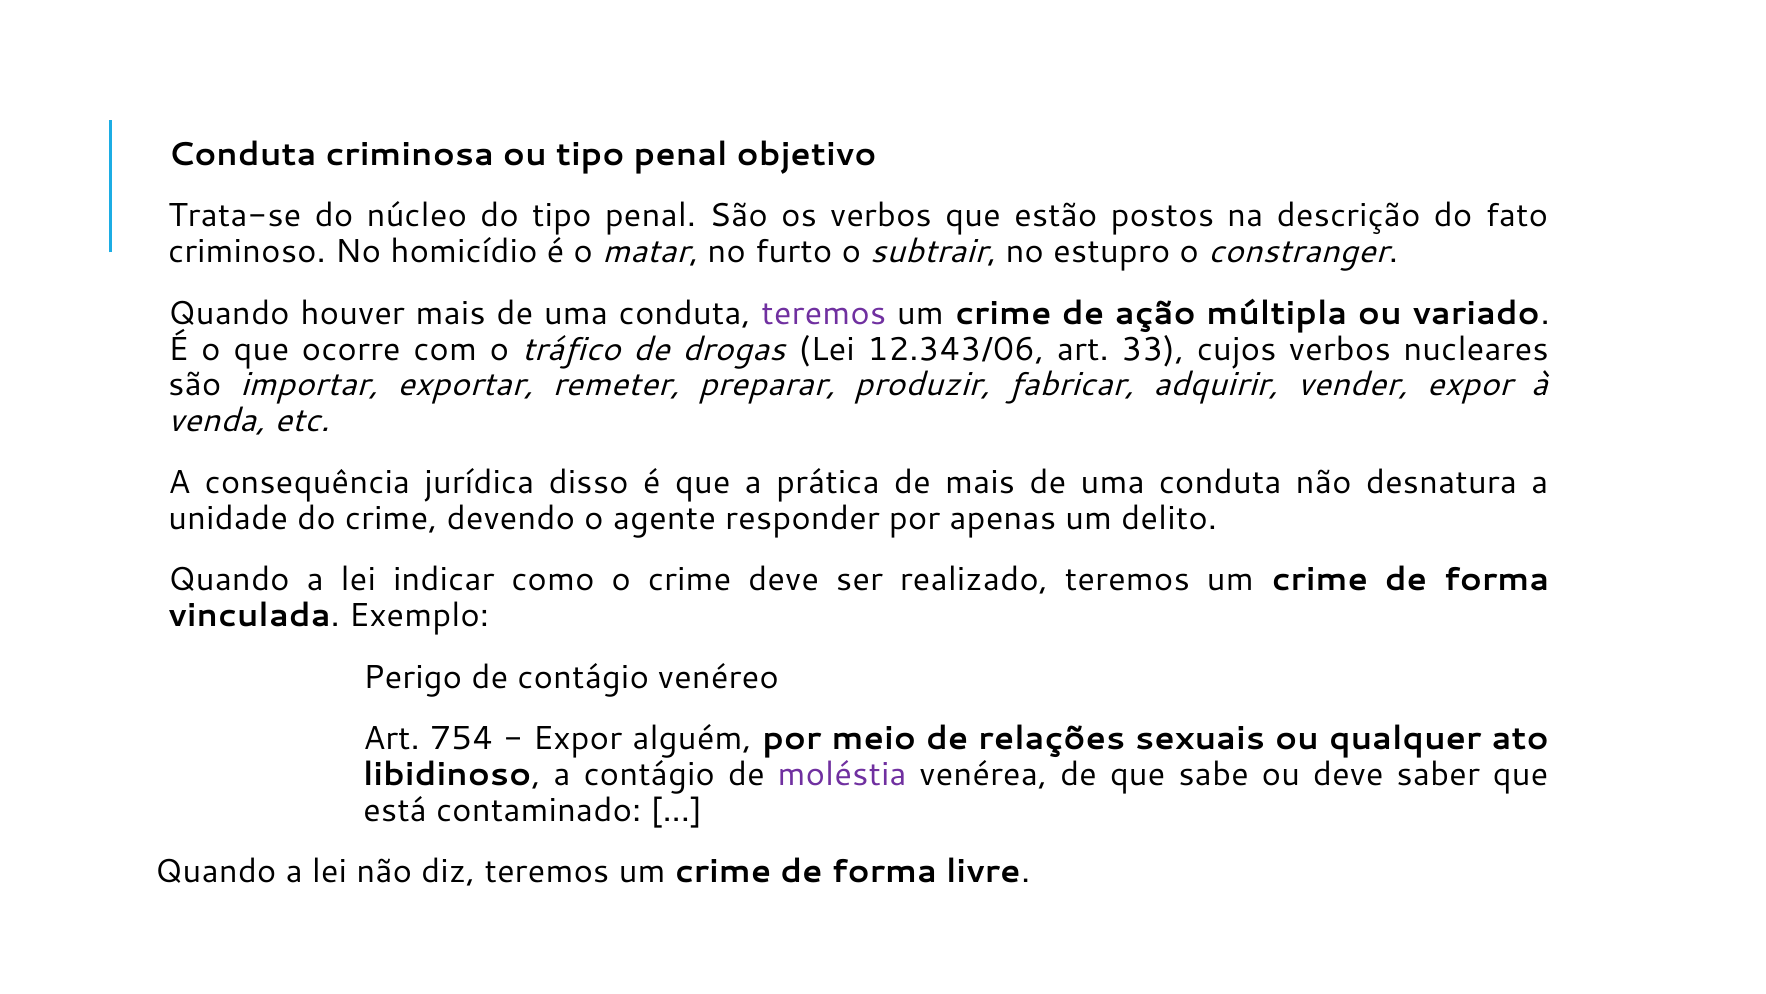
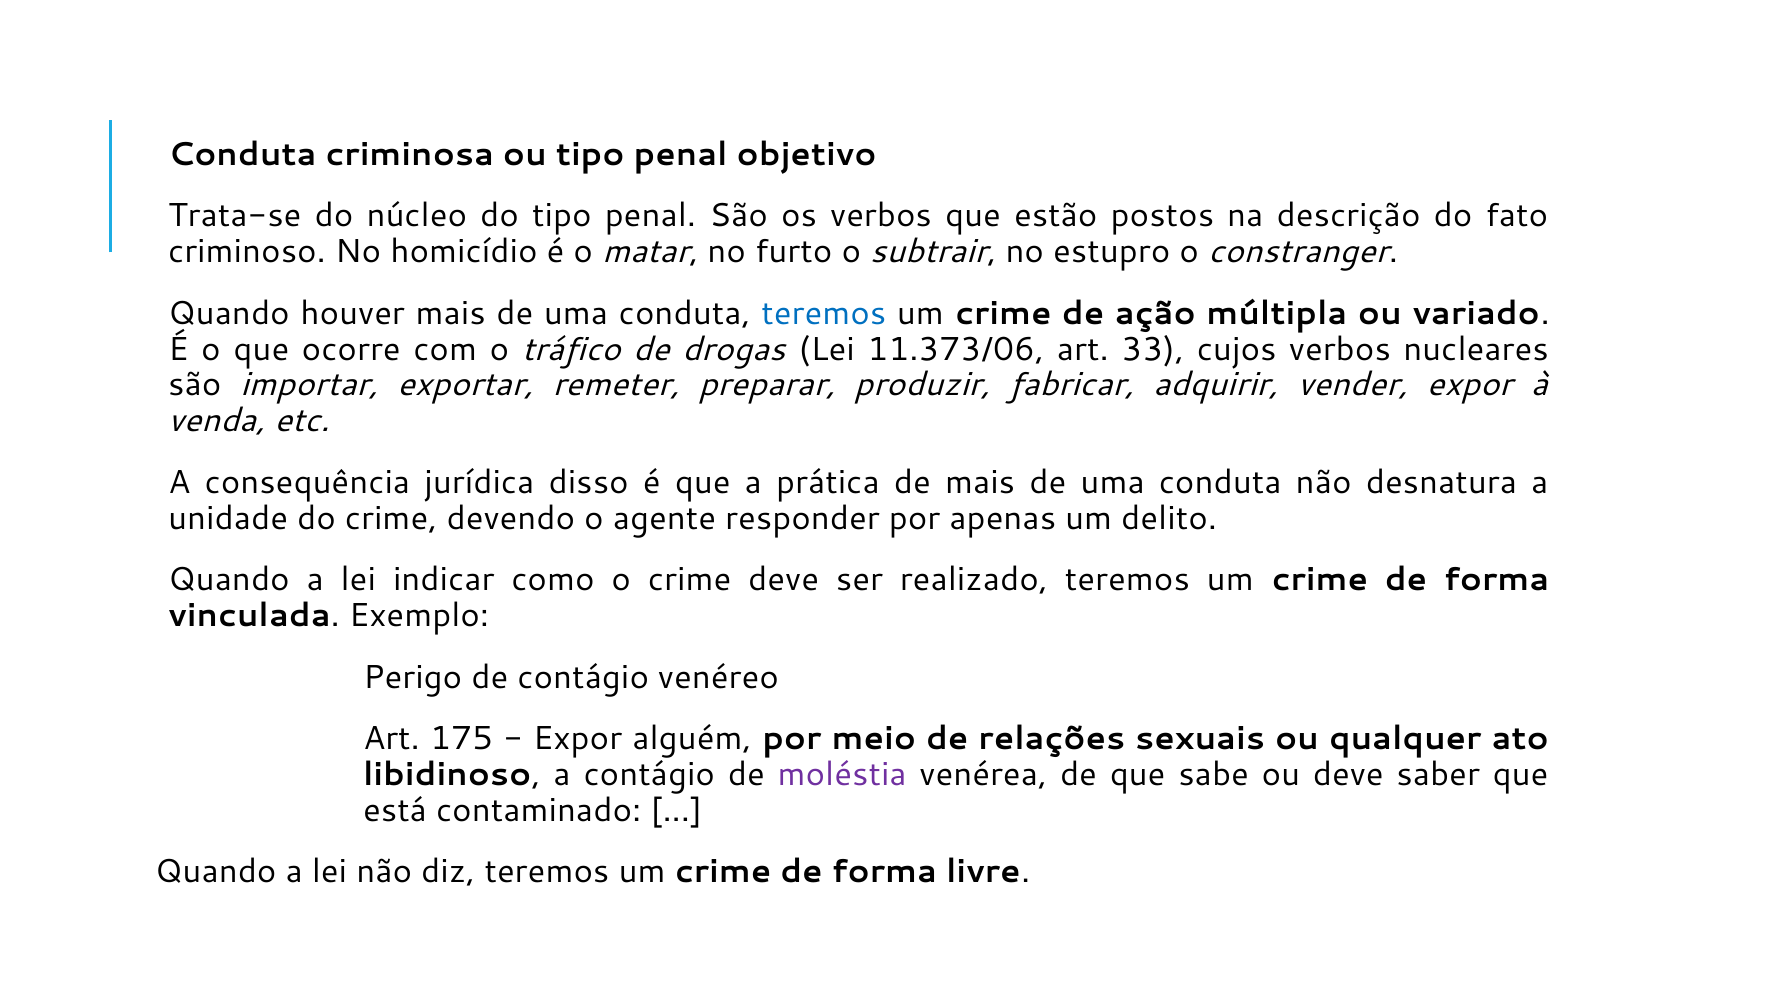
teremos colour: purple -> blue (824, 313)
12.343/06: 12.343/06 -> 11.373/06 (956, 349)
754: 754 -> 175 (462, 738)
